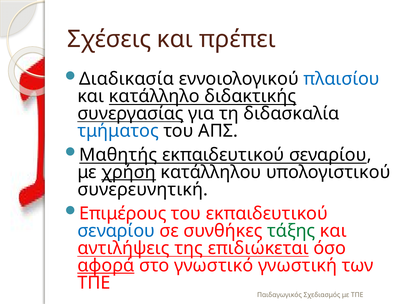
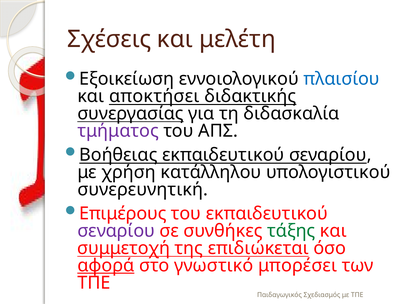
πρέπει: πρέπει -> μελέτη (237, 39)
Διαδικασία: Διαδικασία -> Εξοικείωση (127, 79)
κατάλληλο: κατάλληλο -> αποκτήσει (154, 96)
τμήματος colour: blue -> purple (118, 131)
Μαθητής: Μαθητής -> Βοήθειας (118, 155)
χρήση underline: present -> none (129, 172)
σεναρίου colour: blue -> purple (116, 231)
αντιλήψεις: αντιλήψεις -> συμμετοχή (124, 248)
γνωστική: γνωστική -> μπορέσει (298, 265)
